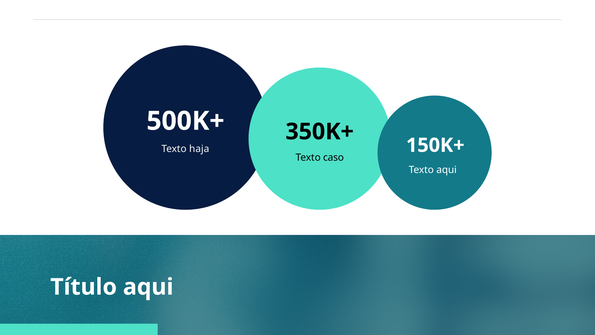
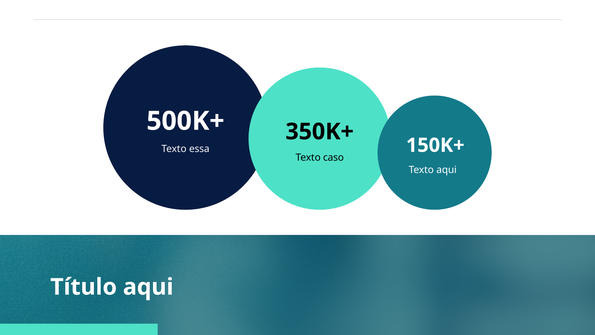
haja: haja -> essa (199, 149)
